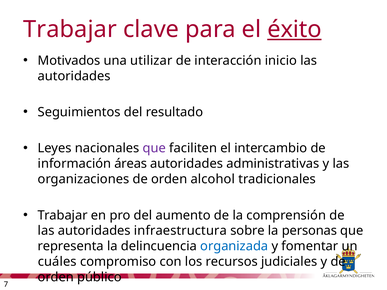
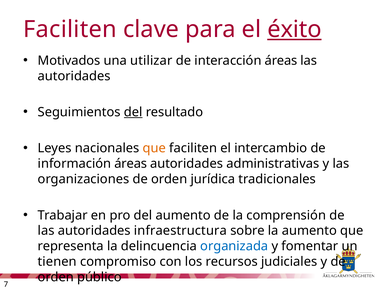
Trabajar: Trabajar -> Faciliten (70, 29)
interacción inicio: inicio -> áreas (281, 61)
del underline: none -> present (133, 112)
que colour: purple -> orange (154, 148)
alcohol: alcohol -> jurídica (213, 179)
la personas: personas -> aumento (309, 231)
cuáles: cuáles -> tienen (57, 262)
